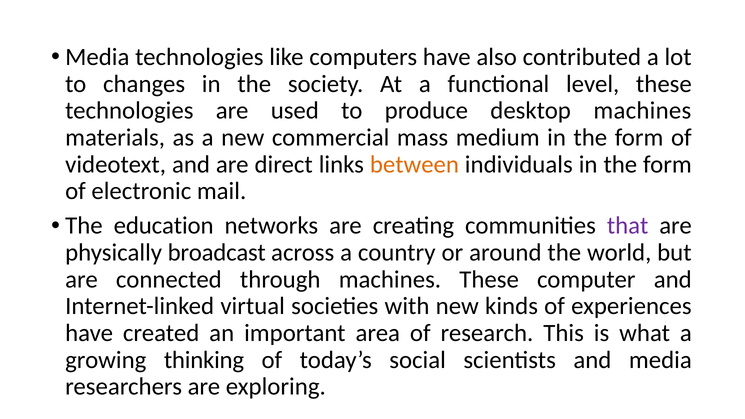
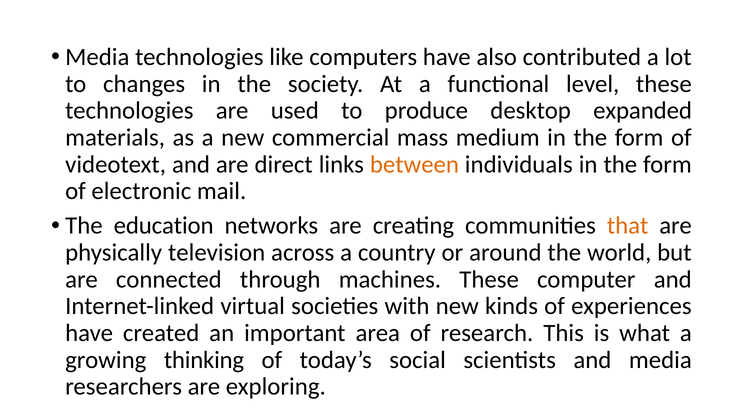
desktop machines: machines -> expanded (643, 111)
that colour: purple -> orange (628, 226)
broadcast: broadcast -> television (217, 253)
